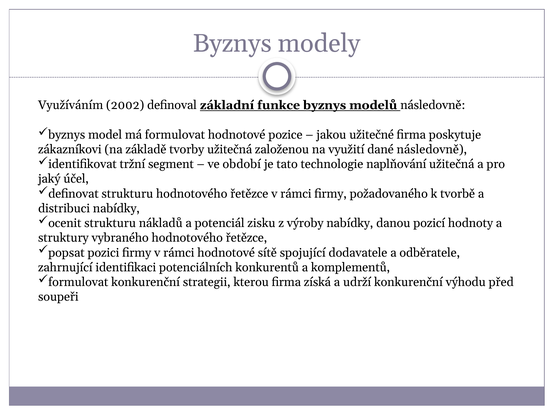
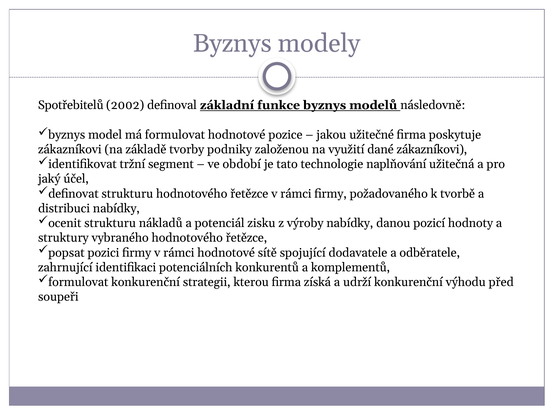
Využíváním: Využíváním -> Spotřebitelů (71, 105)
tvorby užitečná: užitečná -> podniky (230, 150)
dané následovně: následovně -> zákazníkovi (432, 150)
